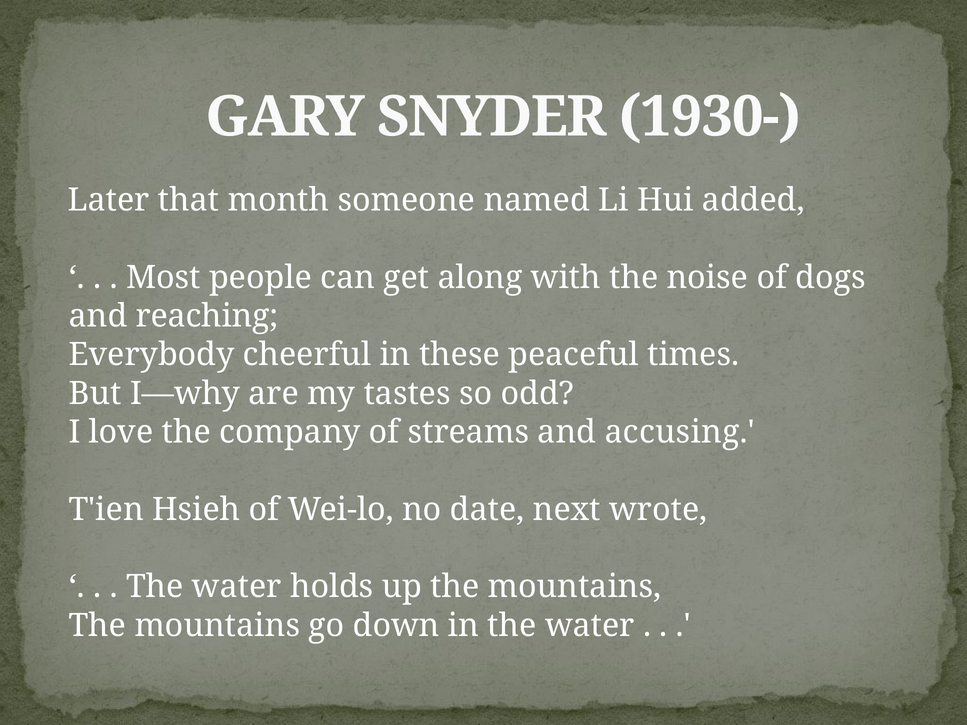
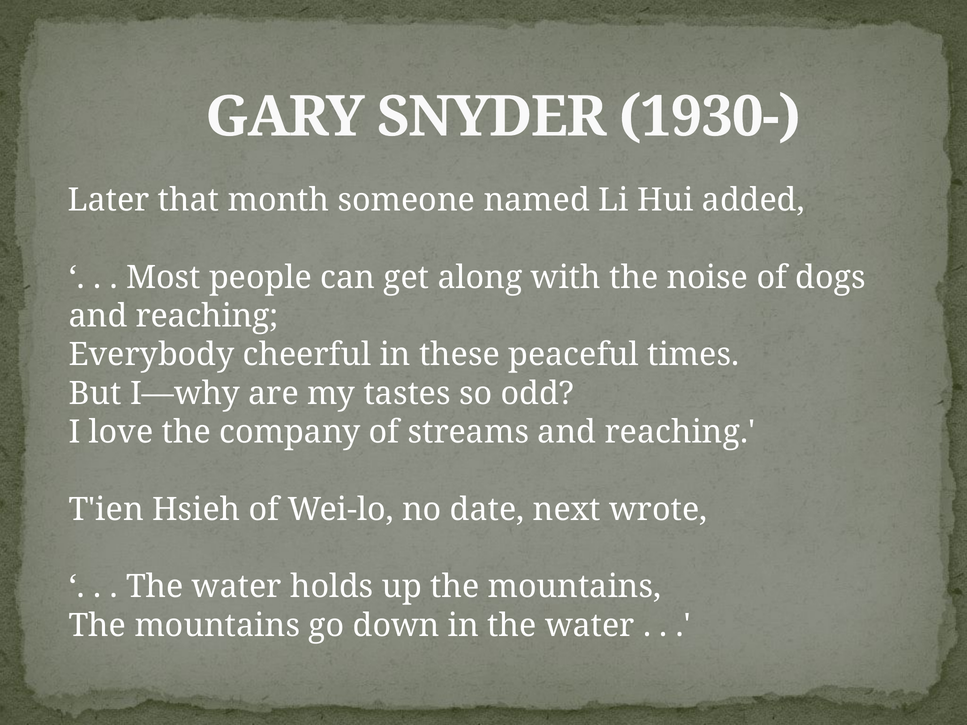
streams and accusing: accusing -> reaching (680, 432)
